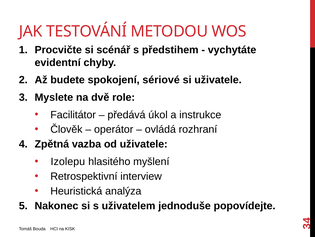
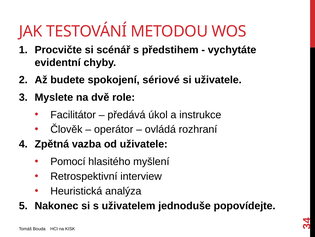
Izolepu: Izolepu -> Pomocí (68, 161)
